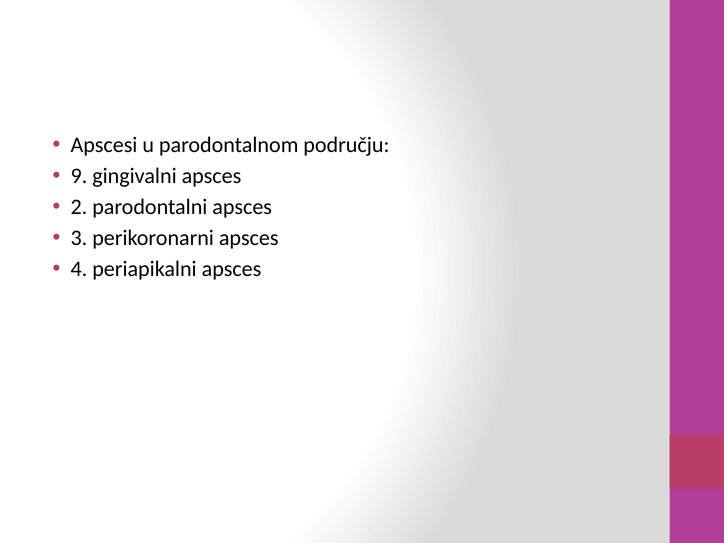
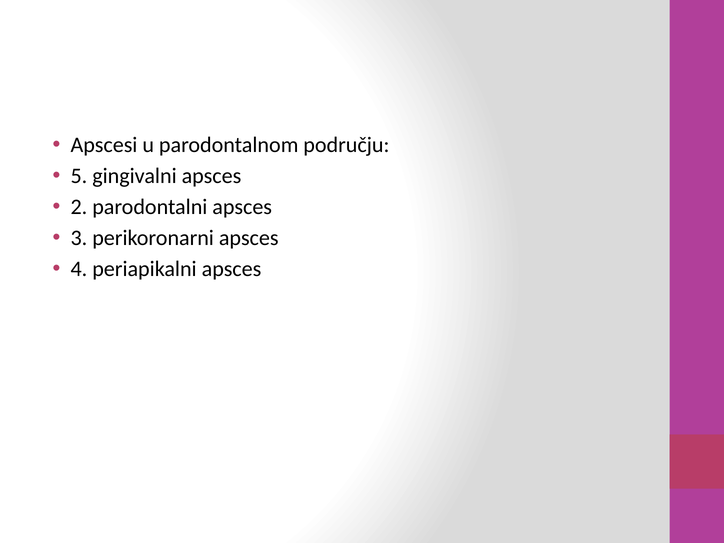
9: 9 -> 5 (79, 176)
